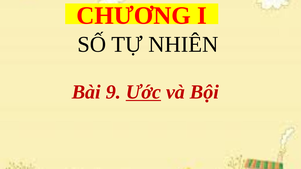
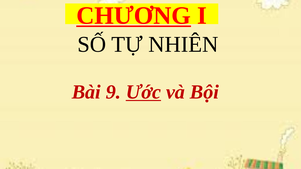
CHƯƠNG underline: none -> present (134, 16)
